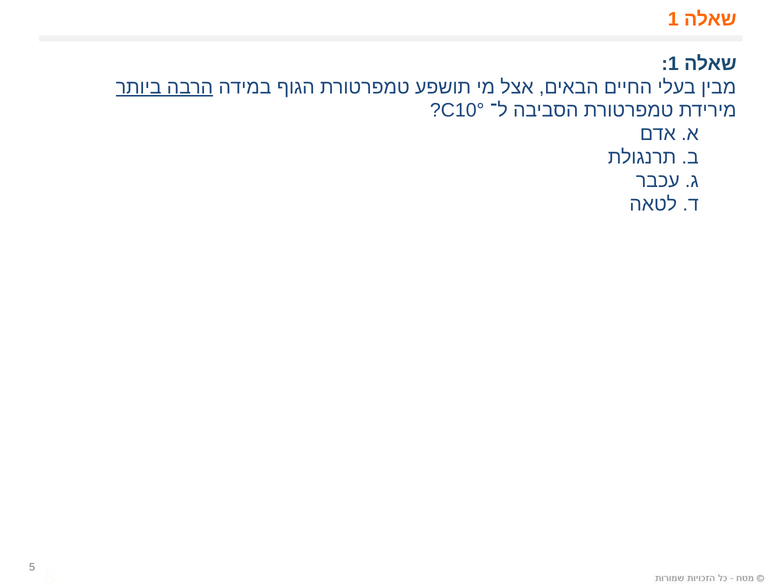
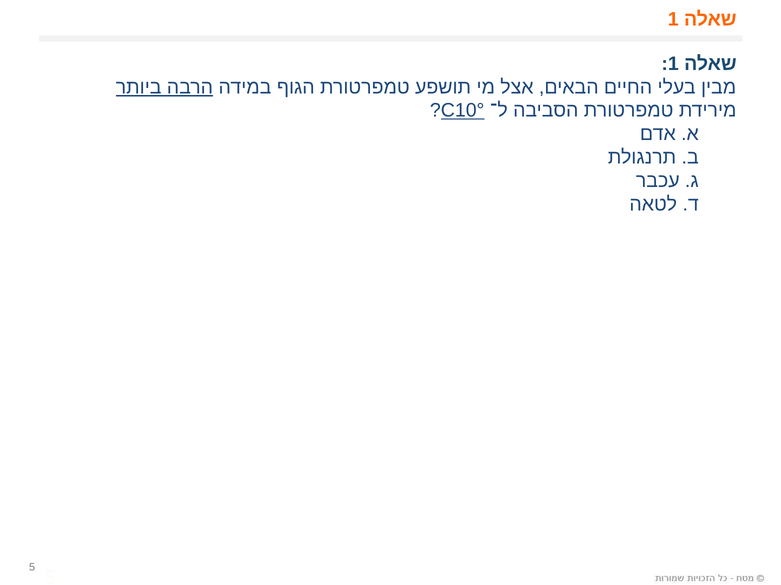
C10° underline: none -> present (463, 111)
